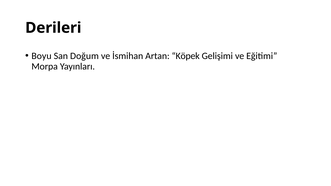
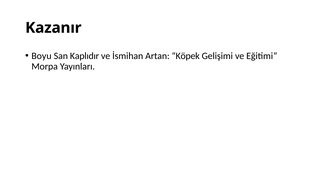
Derileri: Derileri -> Kazanır (53, 28)
Doğum: Doğum -> Kaplıdır (85, 56)
